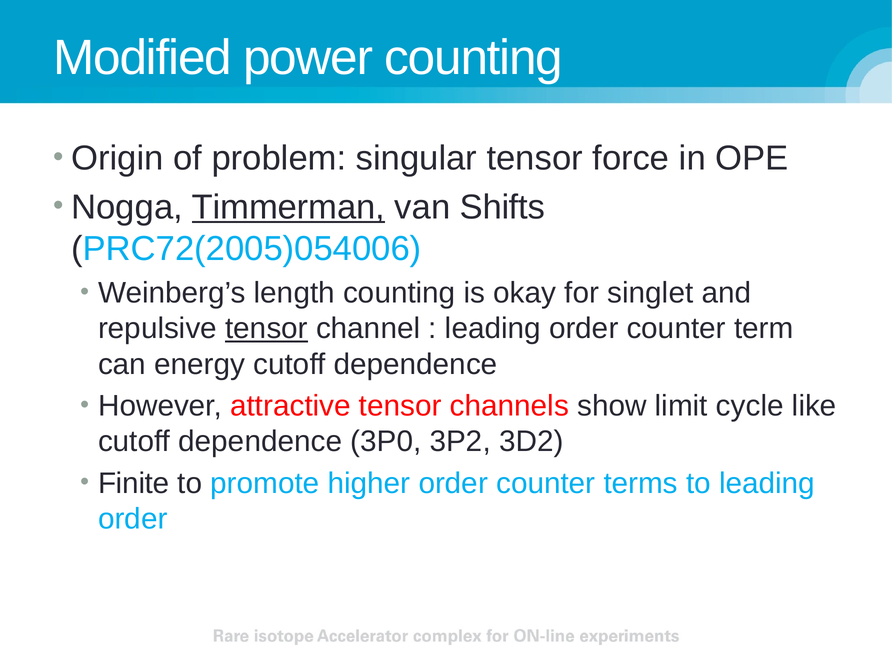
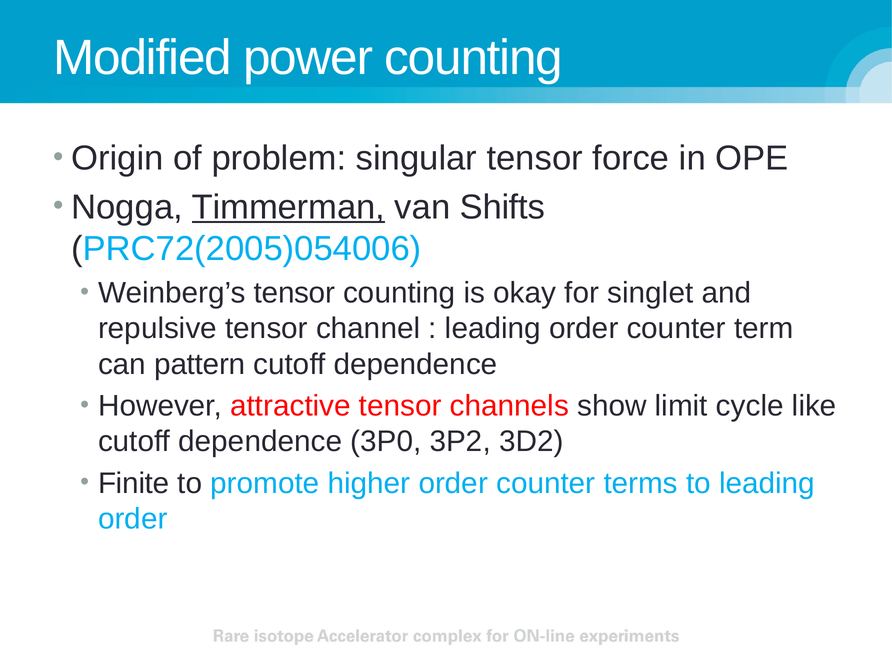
Weinberg’s length: length -> tensor (294, 293)
tensor underline: present -> none (267, 329)
energy: energy -> pattern (200, 364)
